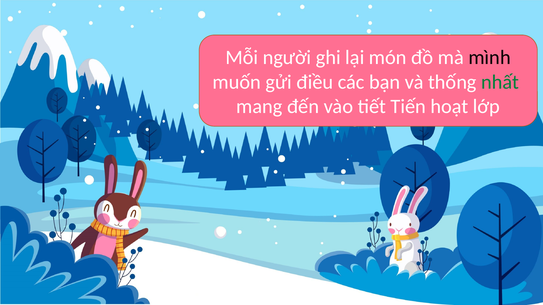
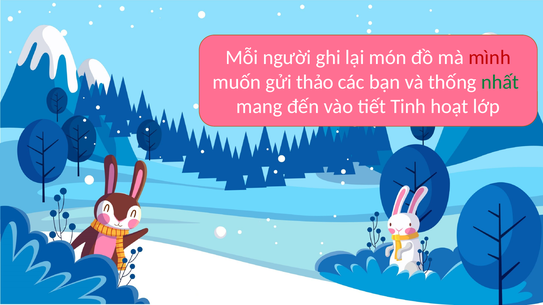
mình colour: black -> red (490, 58)
điều: điều -> thảo (315, 82)
Tiến: Tiến -> Tinh (408, 107)
